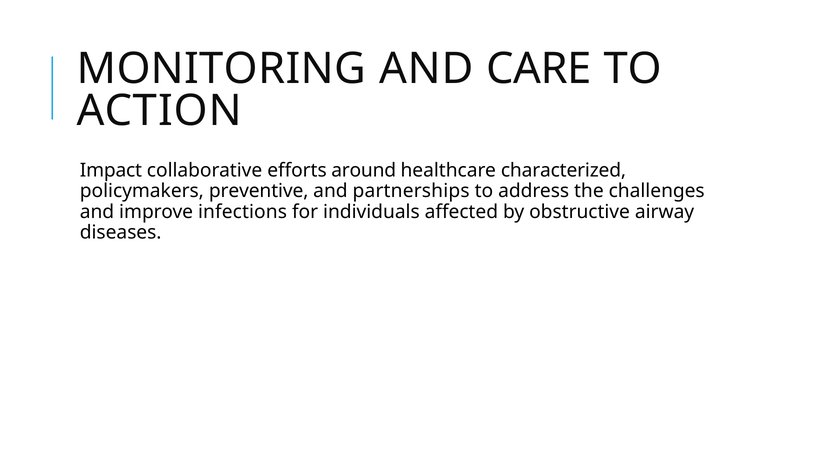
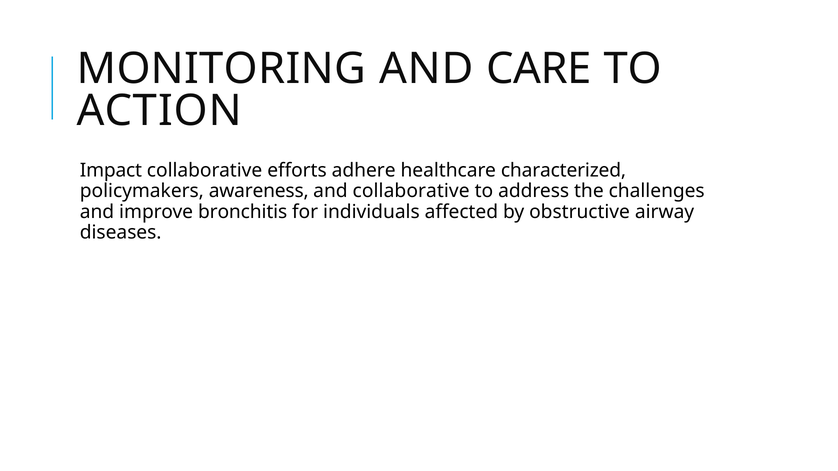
around: around -> adhere (364, 171)
preventive: preventive -> awareness (259, 191)
and partnerships: partnerships -> collaborative (411, 191)
infections: infections -> bronchitis (243, 212)
